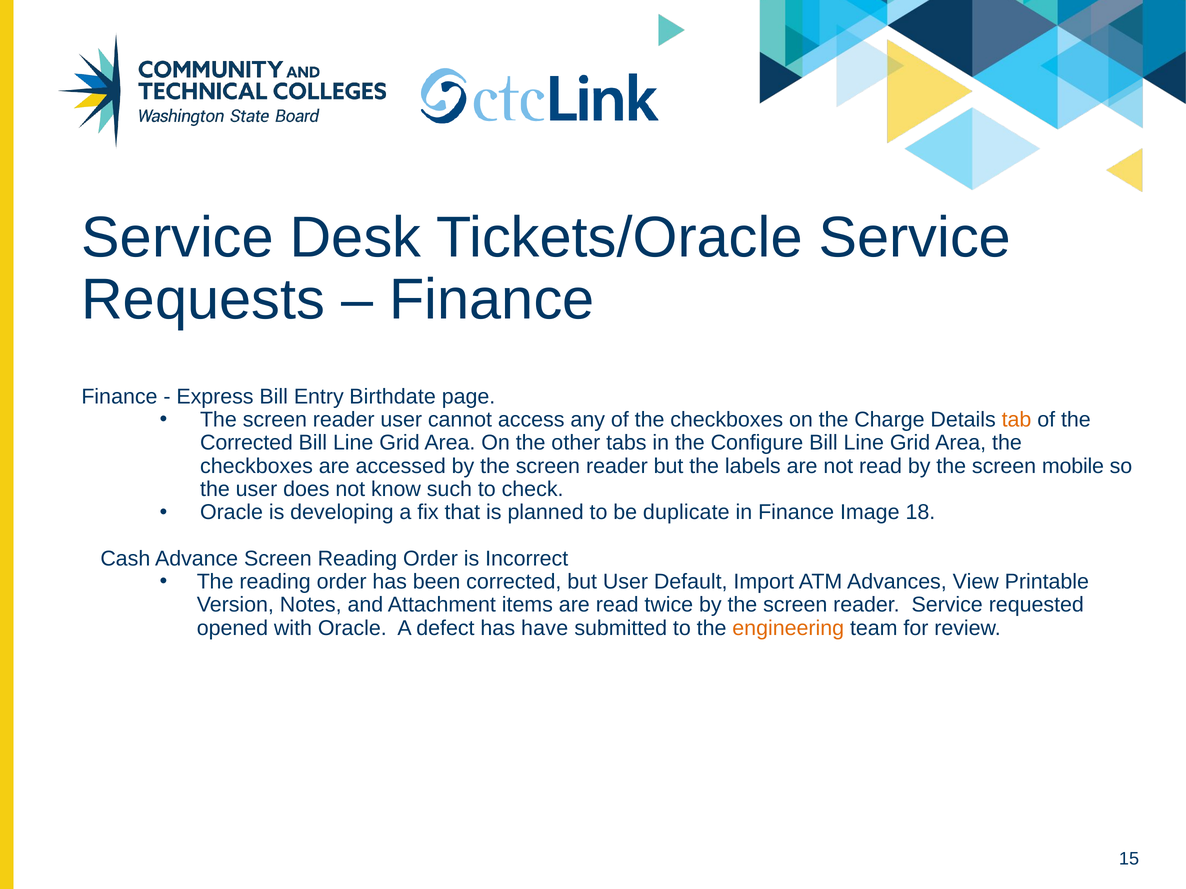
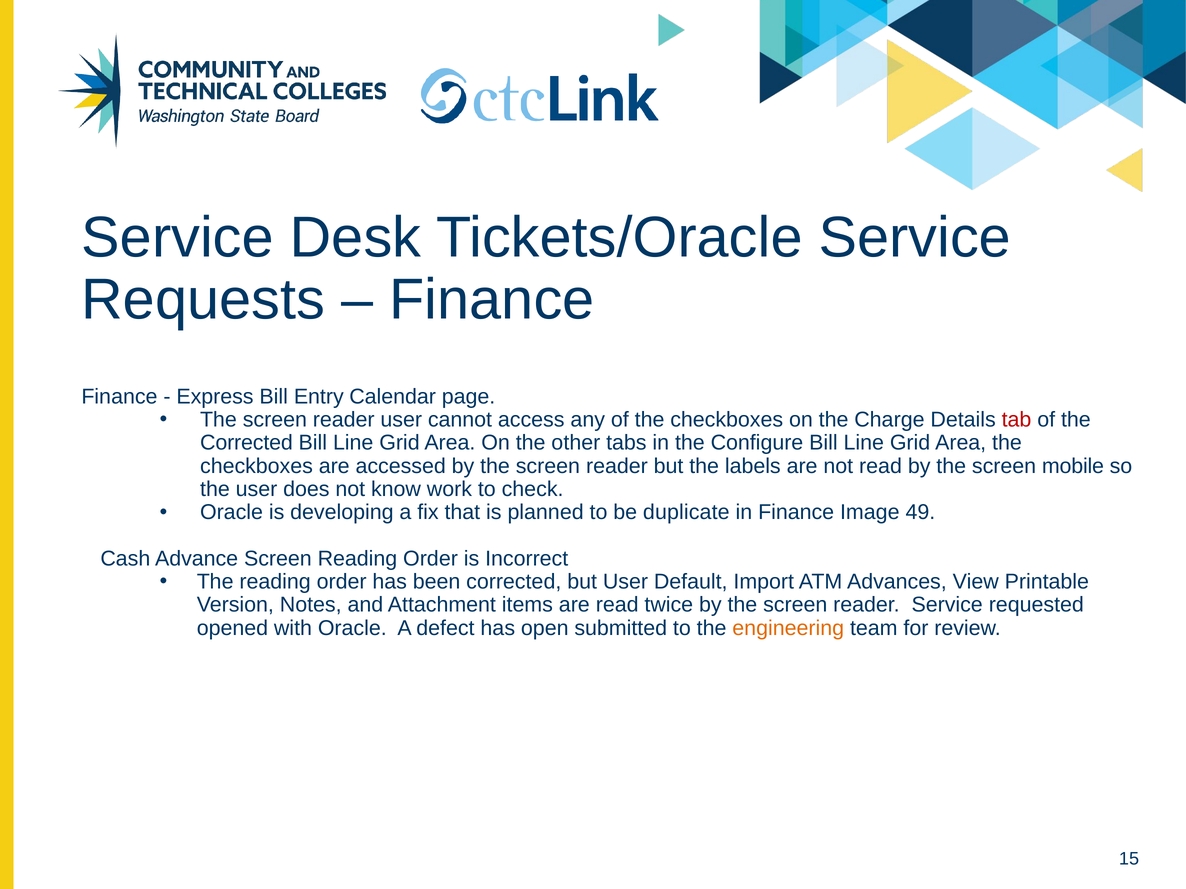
Birthdate: Birthdate -> Calendar (393, 397)
tab colour: orange -> red (1017, 420)
such: such -> work (449, 489)
18: 18 -> 49 (920, 513)
have: have -> open (545, 628)
